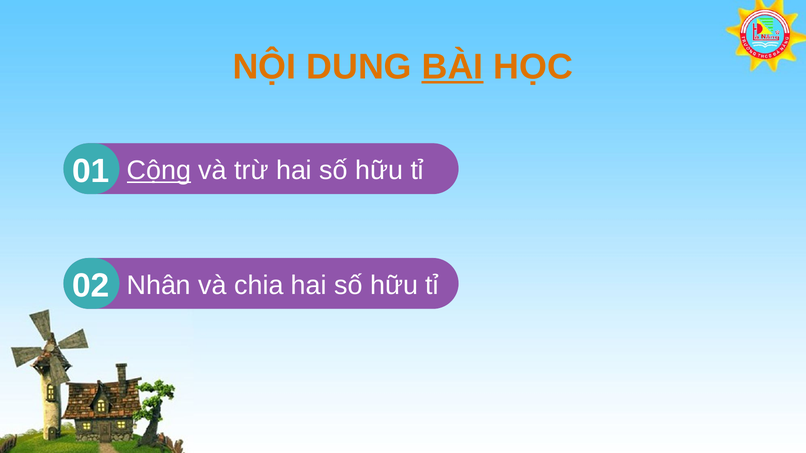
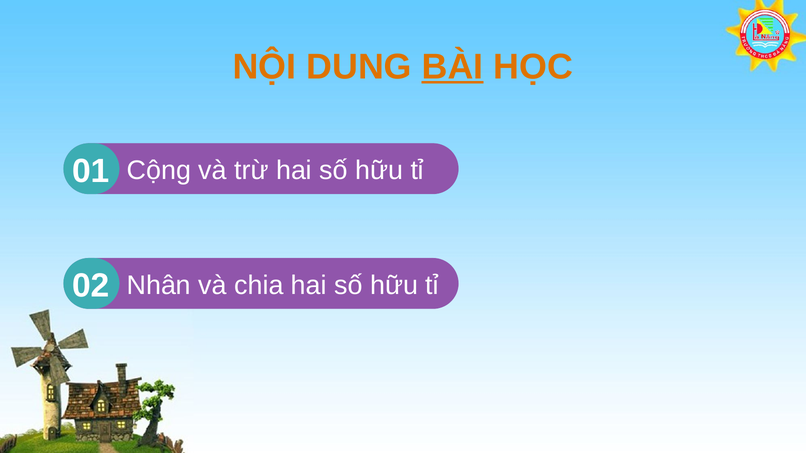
Cộng underline: present -> none (159, 171)
